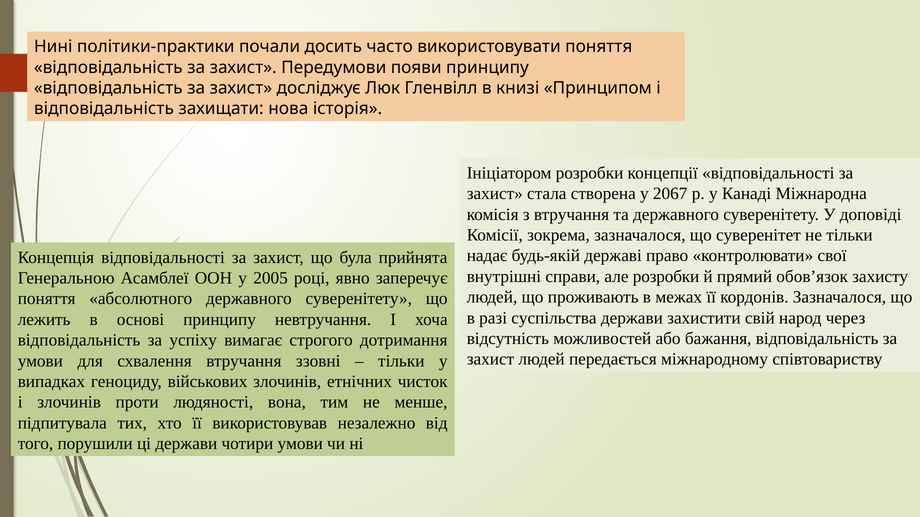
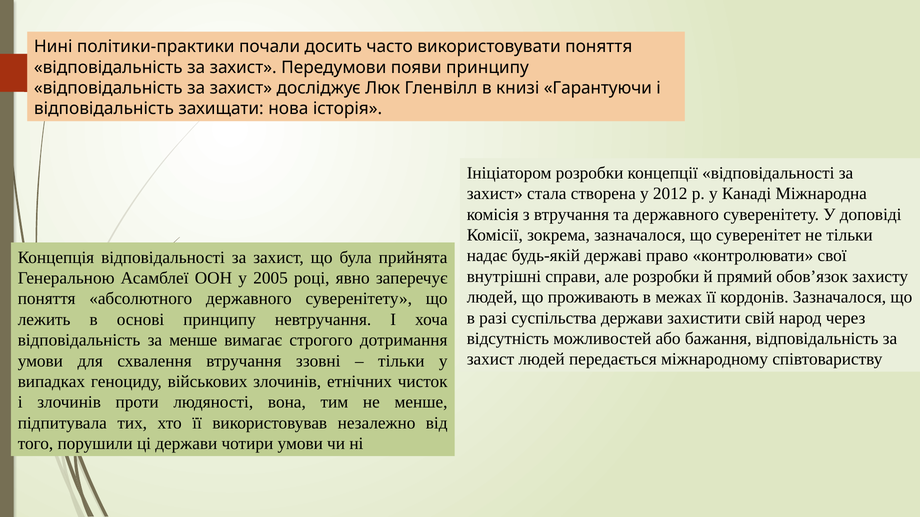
Принципом: Принципом -> Гарантуючи (598, 88)
2067: 2067 -> 2012 (670, 194)
за успіху: успіху -> менше (193, 340)
